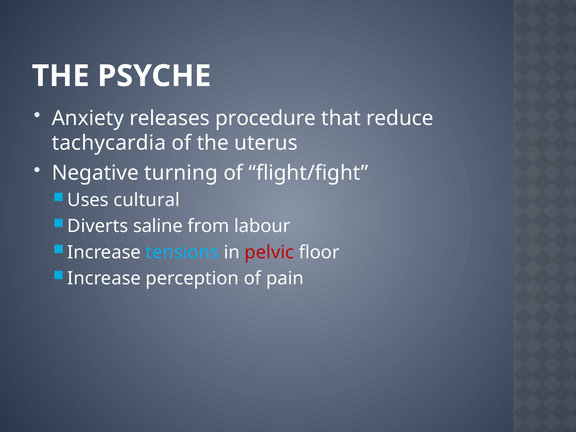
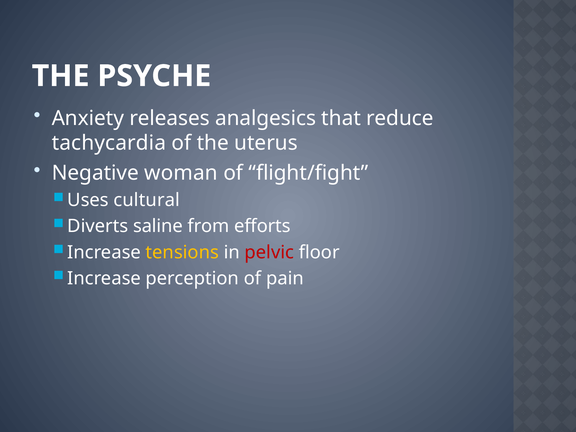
procedure: procedure -> analgesics (266, 118)
turning: turning -> woman (181, 173)
labour: labour -> efforts (262, 226)
tensions colour: light blue -> yellow (182, 252)
